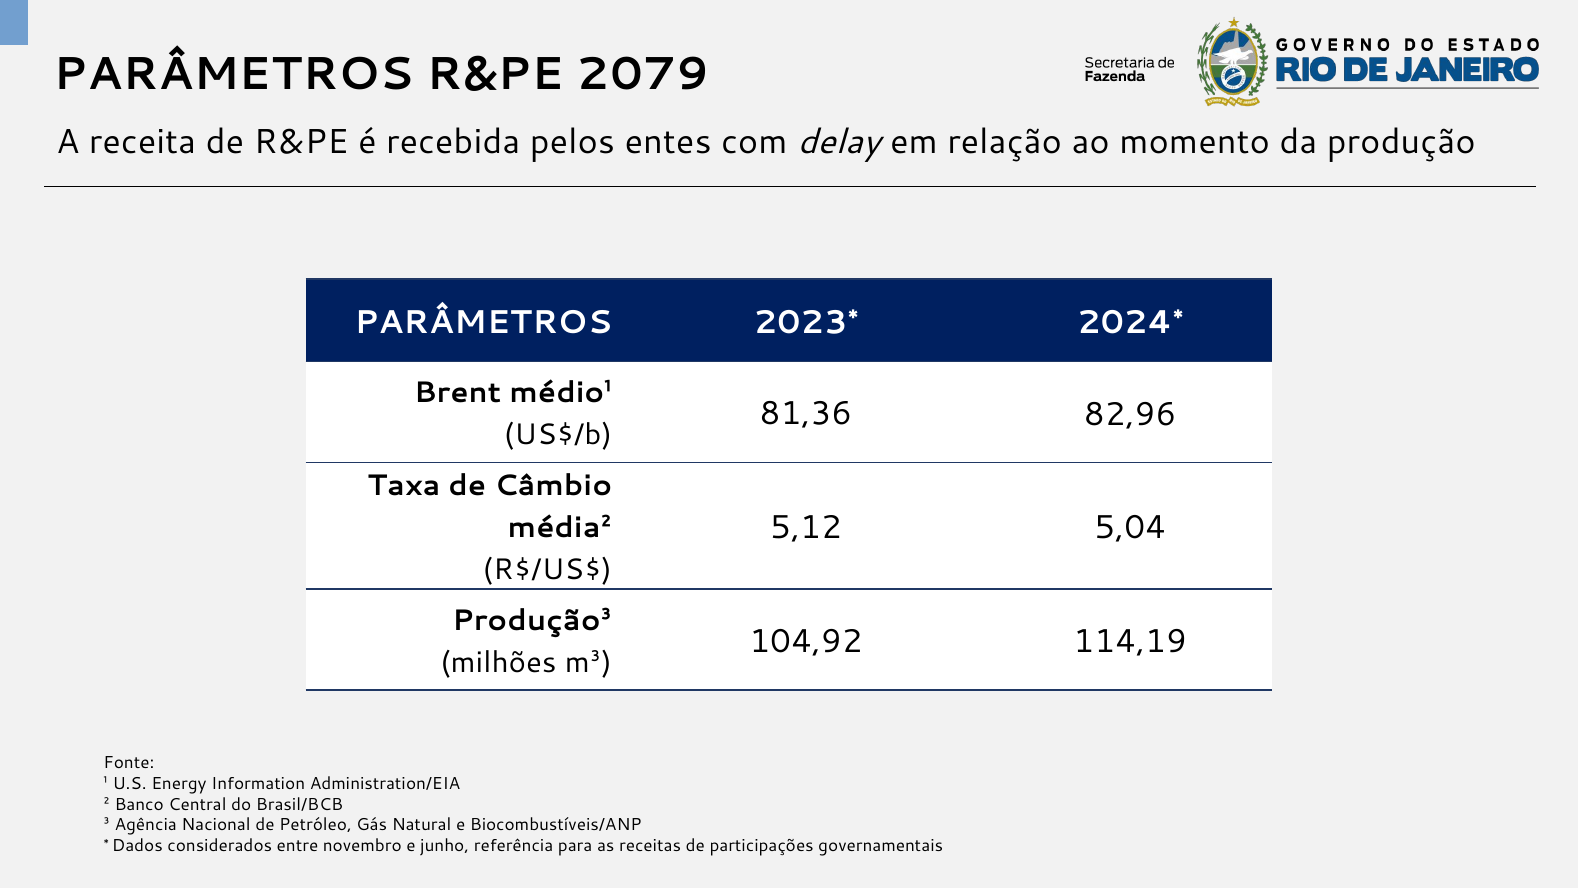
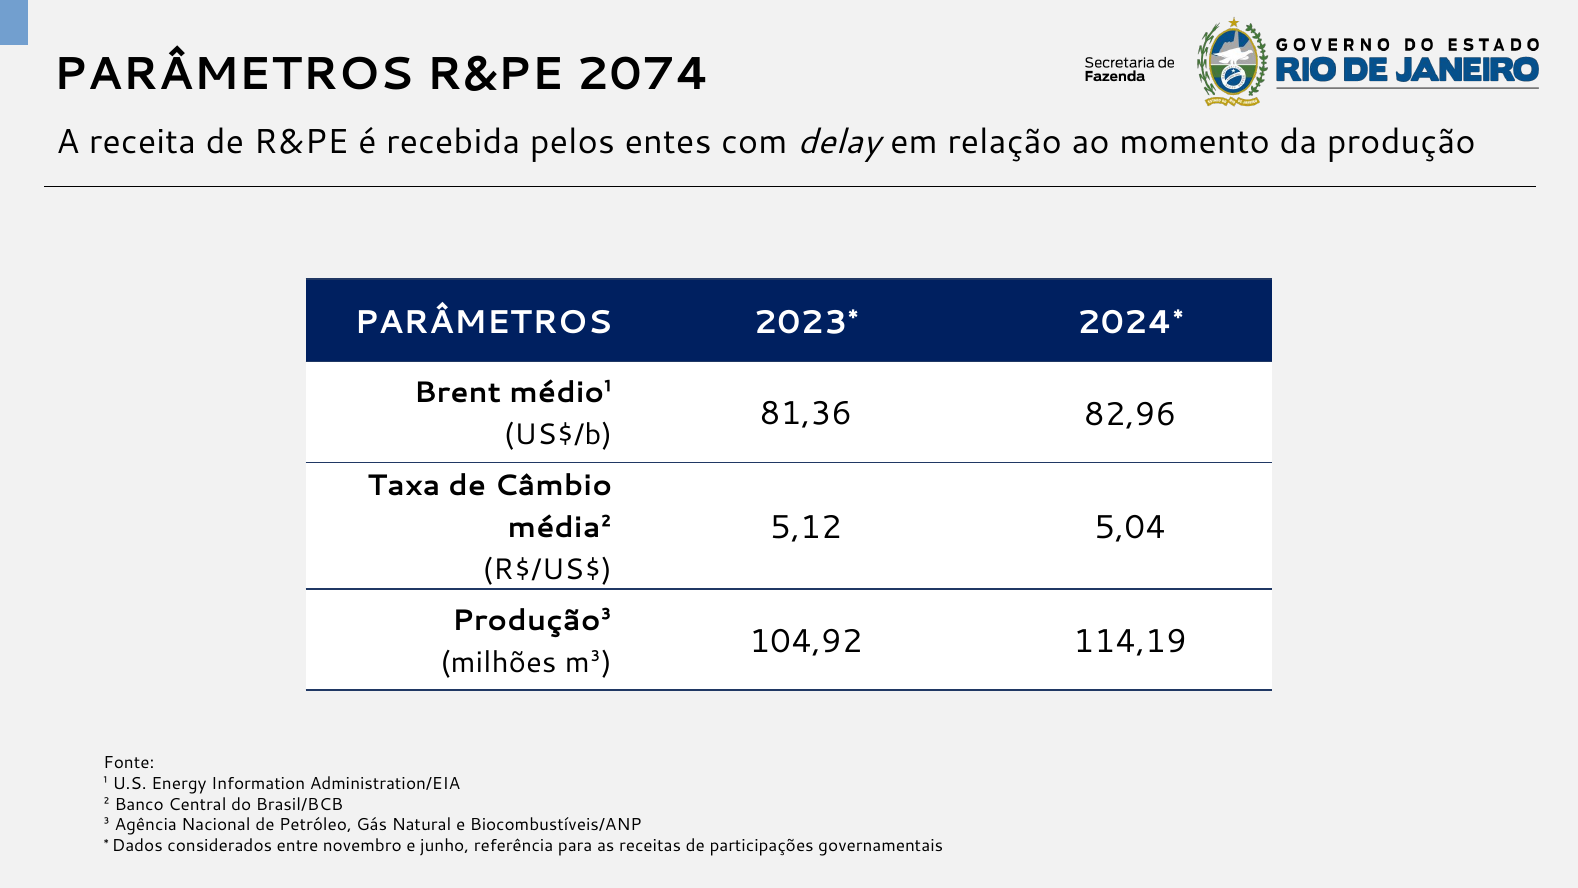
2079: 2079 -> 2074 (643, 75)
